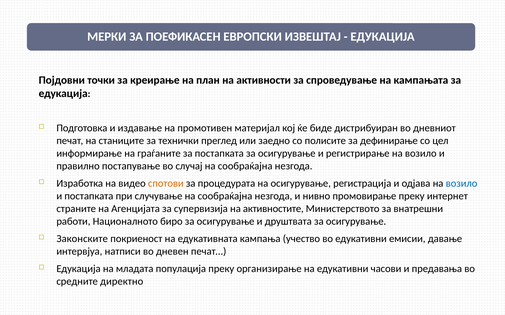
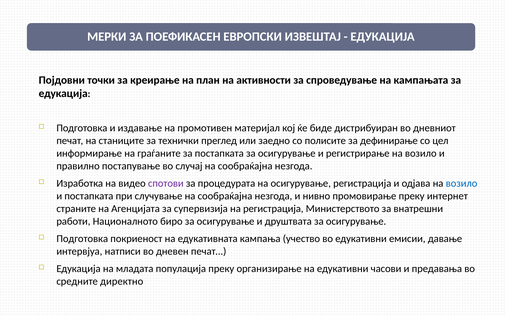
спотови colour: orange -> purple (166, 184)
на активностите: активностите -> регистрација (273, 209)
Законските: Законските -> Подготовка (82, 239)
